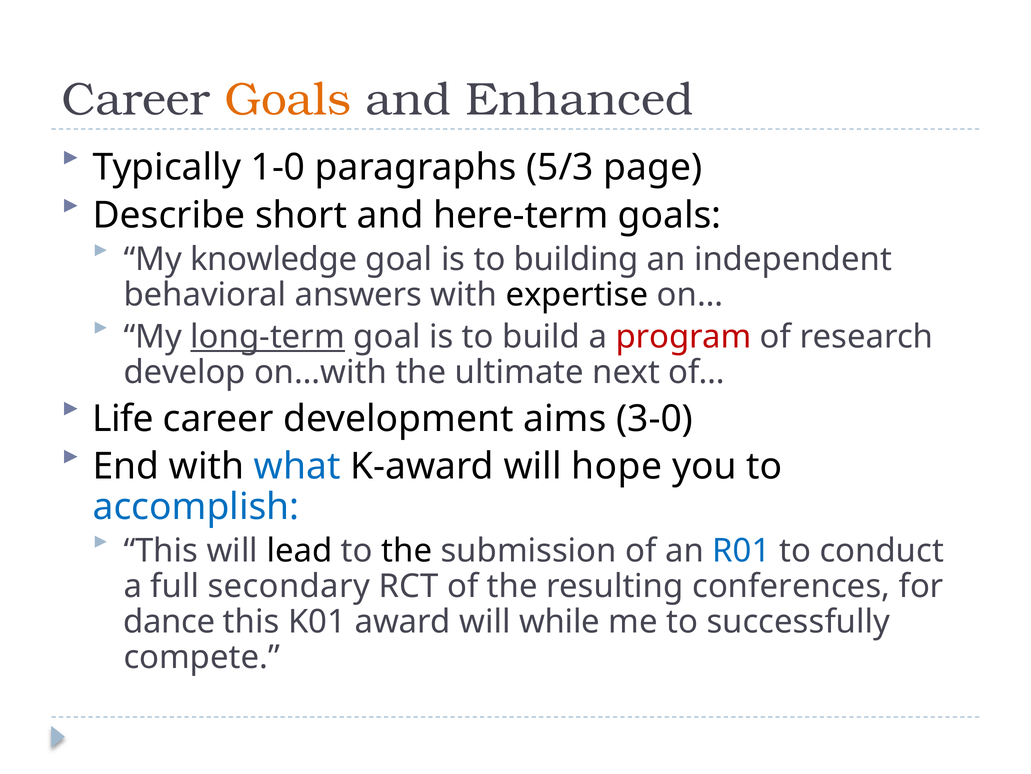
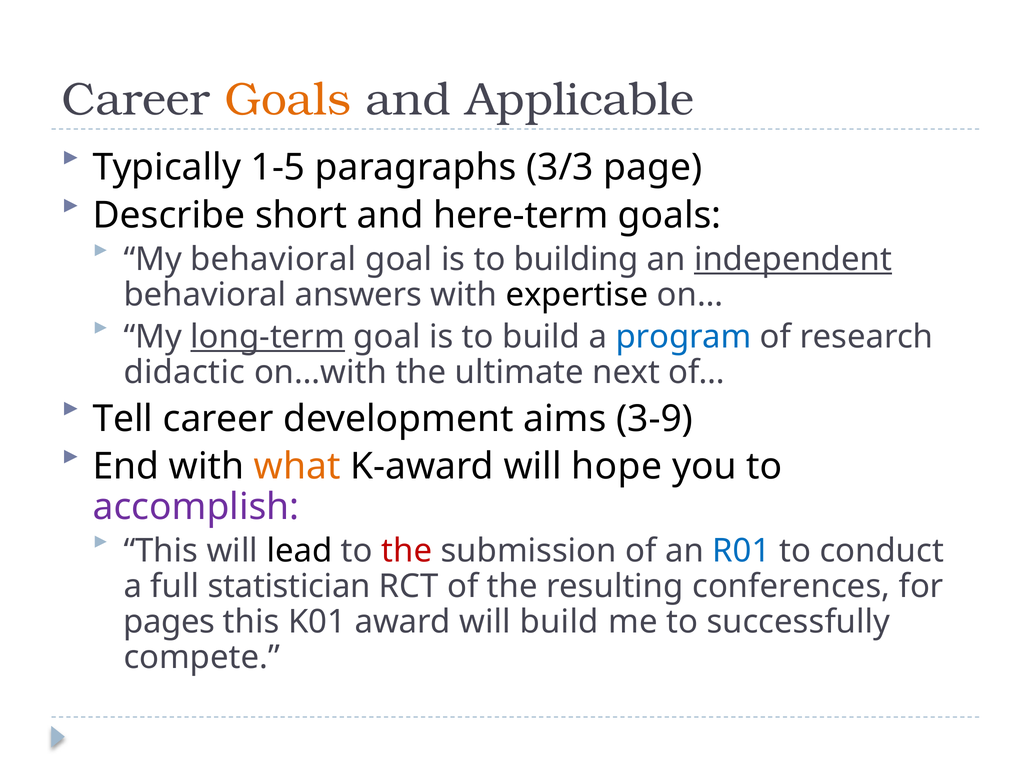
Enhanced: Enhanced -> Applicable (580, 99)
1-0: 1-0 -> 1-5 (278, 167)
5/3: 5/3 -> 3/3 (560, 167)
My knowledge: knowledge -> behavioral (273, 259)
independent underline: none -> present (793, 259)
program colour: red -> blue (684, 337)
develop: develop -> didactic (184, 372)
Life: Life -> Tell (123, 418)
3-0: 3-0 -> 3-9 (655, 418)
what colour: blue -> orange (297, 466)
accomplish colour: blue -> purple (196, 506)
the colour: black -> red (407, 550)
secondary: secondary -> statistician (289, 586)
dance: dance -> pages (169, 621)
will while: while -> build (559, 621)
